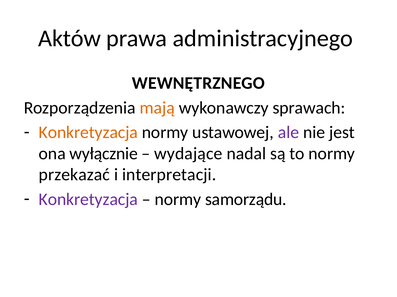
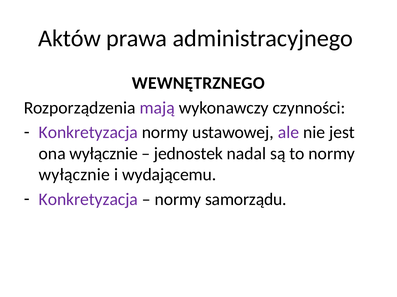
mają colour: orange -> purple (157, 108)
sprawach: sprawach -> czynności (309, 108)
Konkretyzacja colour: orange -> purple (88, 133)
wydające: wydające -> jednostek (188, 154)
przekazać: przekazać -> wyłącznie (74, 175)
interpretacji: interpretacji -> wydającemu (169, 175)
